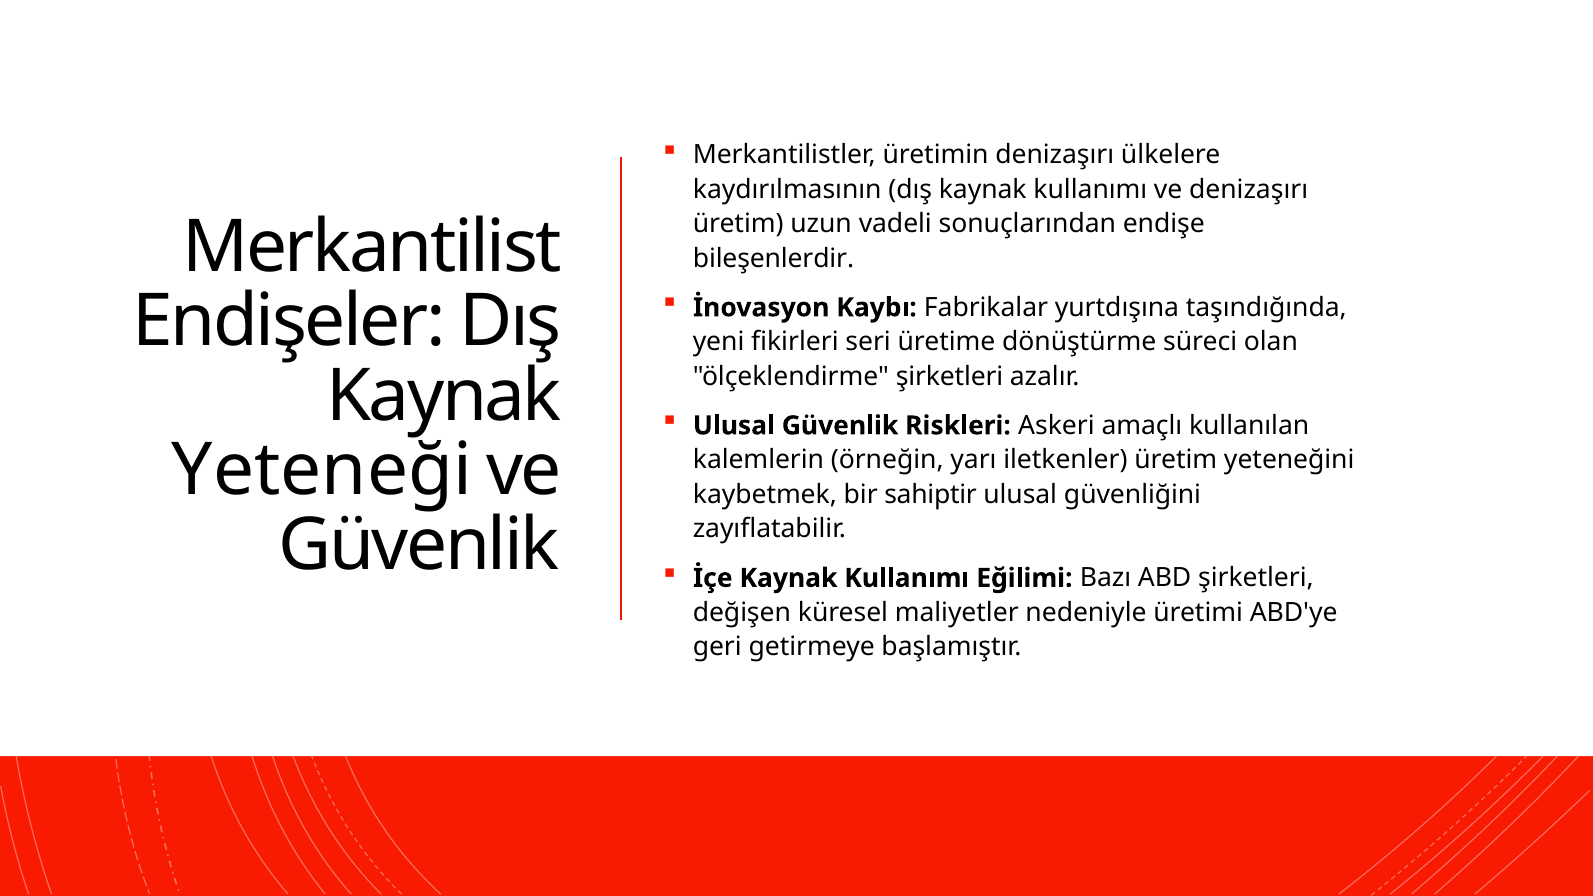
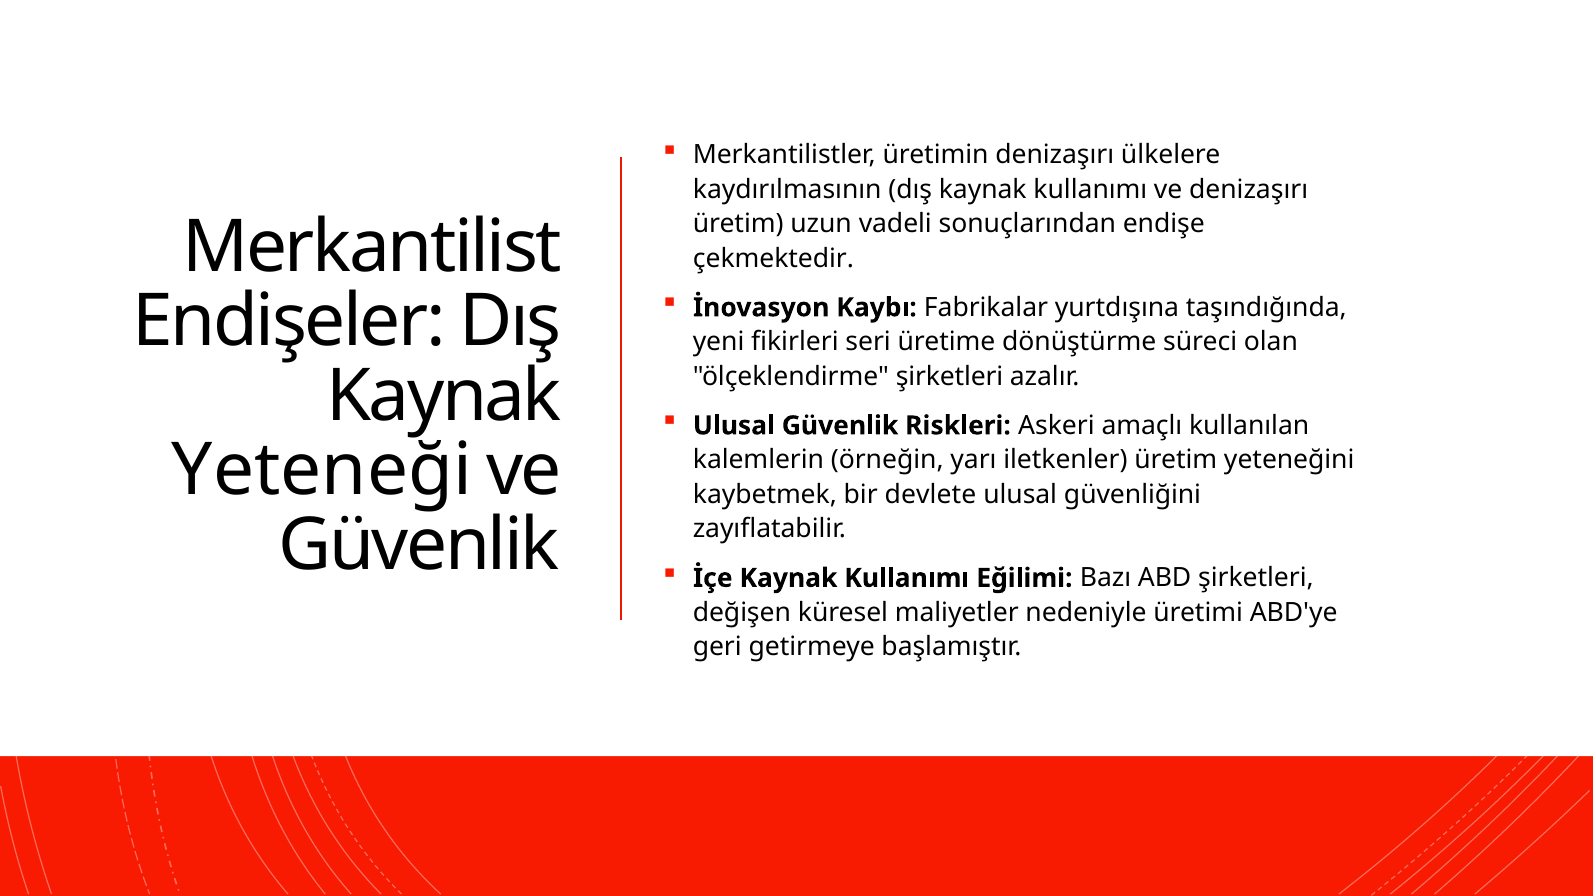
bileşenlerdir: bileşenlerdir -> çekmektedir (773, 258)
sahiptir: sahiptir -> devlete (930, 494)
